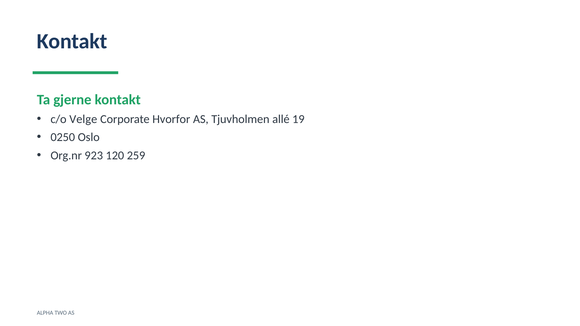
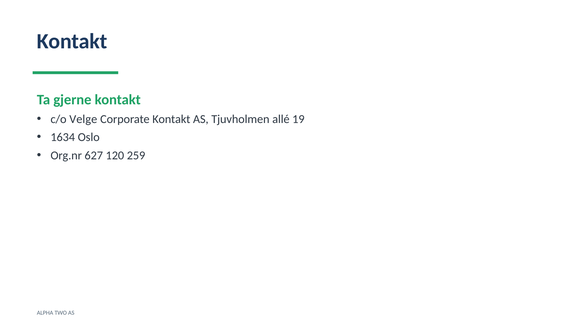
Corporate Hvorfor: Hvorfor -> Kontakt (171, 119)
0250: 0250 -> 1634 (63, 137)
923: 923 -> 627 (94, 156)
